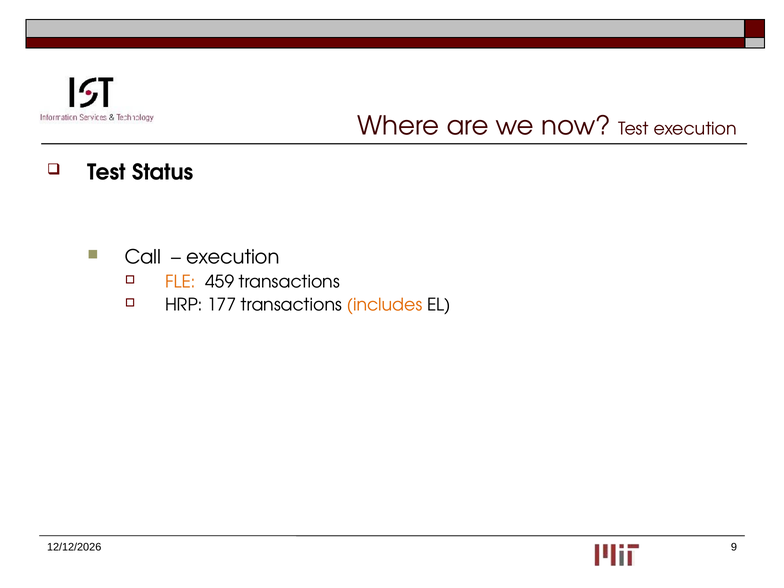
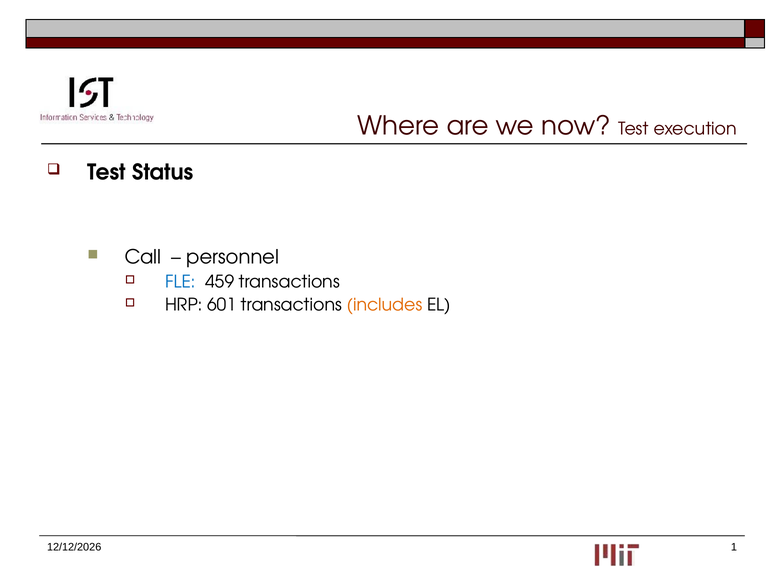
execution: execution -> personnel (233, 258)
FLE colour: orange -> blue (180, 282)
177: 177 -> 601 (222, 305)
9: 9 -> 1 (734, 547)
